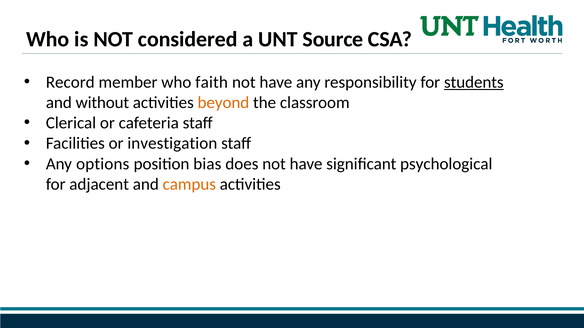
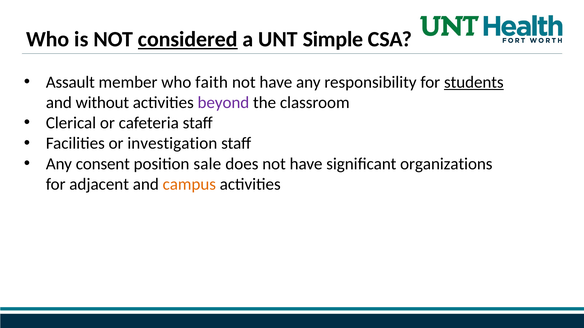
considered underline: none -> present (188, 39)
Source: Source -> Simple (333, 39)
Record: Record -> Assault (70, 82)
beyond colour: orange -> purple (223, 103)
options: options -> consent (103, 164)
bias: bias -> sale (207, 164)
psychological: psychological -> organizations (446, 164)
